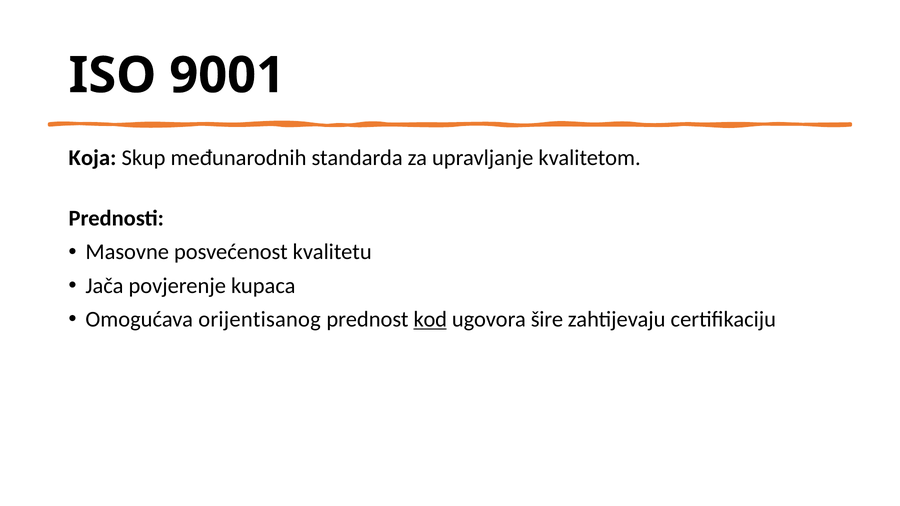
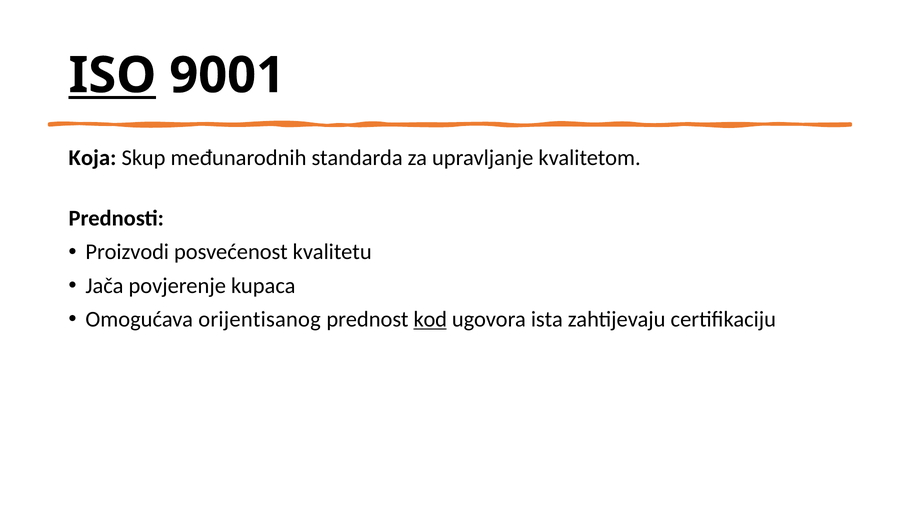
ISO underline: none -> present (112, 76)
Masovne: Masovne -> Proizvodi (127, 252)
šire: šire -> ista (547, 319)
